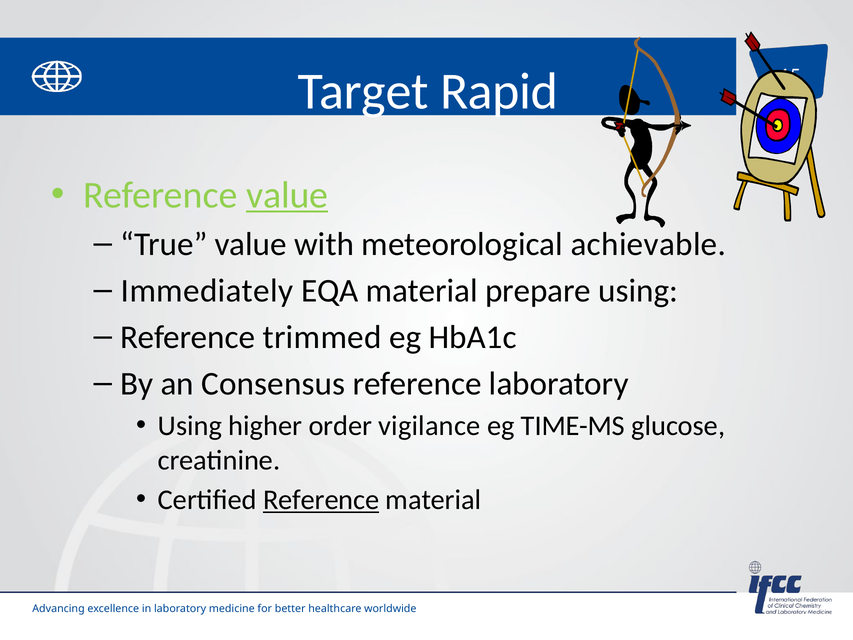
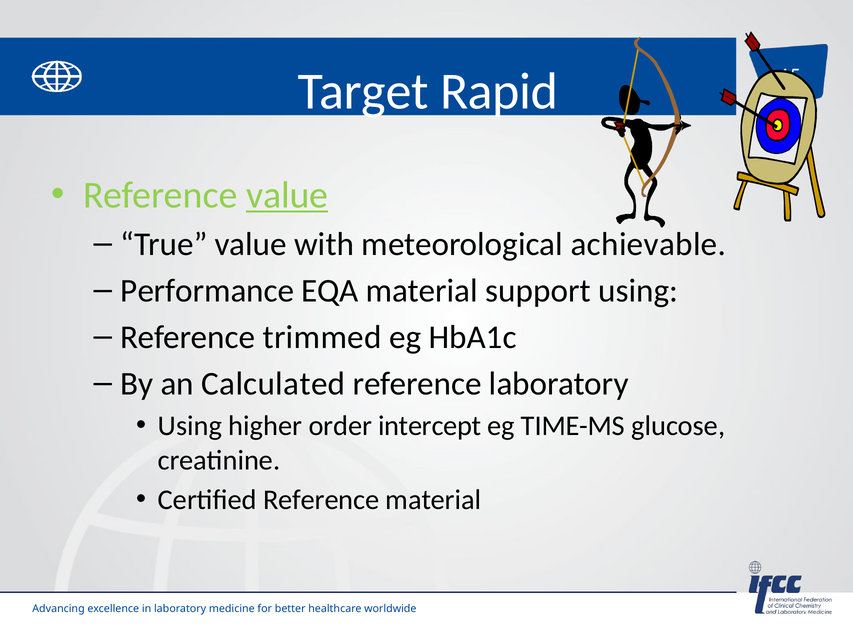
Immediately: Immediately -> Performance (207, 291)
prepare: prepare -> support (538, 291)
Consensus: Consensus -> Calculated (273, 384)
vigilance: vigilance -> intercept (430, 426)
Reference underline: present -> none (321, 500)
